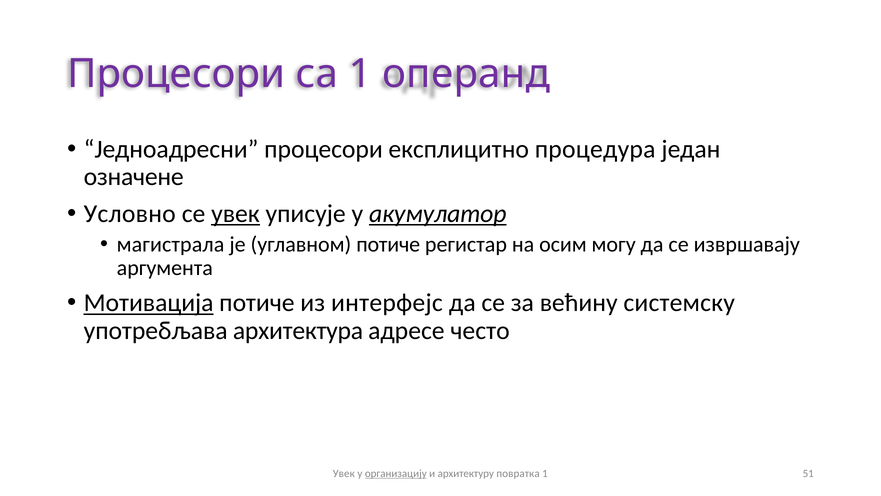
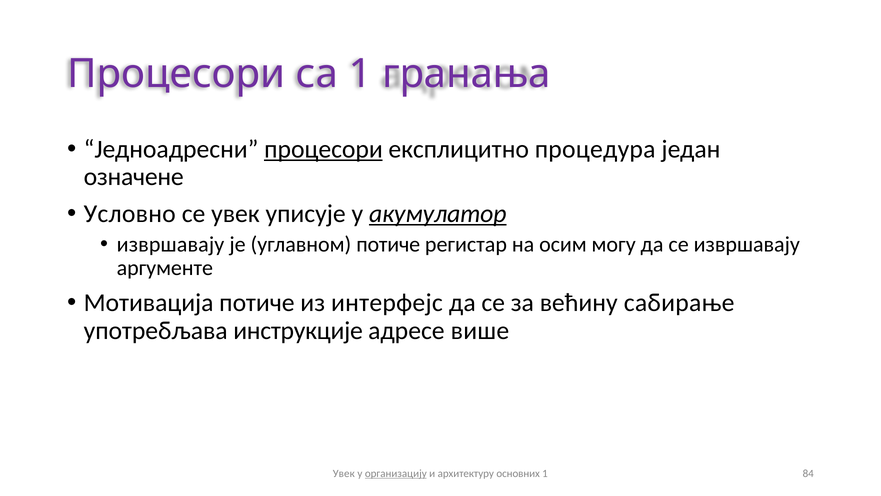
операнд: операнд -> гранања (467, 74)
процесори underline: none -> present (324, 149)
увек underline: present -> none (235, 214)
магистрала: магистрала -> извршавају (170, 244)
аргумента: аргумента -> аргументе (165, 268)
Мотивација underline: present -> none (149, 303)
системску: системску -> сабирање (679, 303)
архитектура: архитектура -> инструкције (298, 330)
често: често -> више (480, 330)
повратка: повратка -> основних (518, 473)
51: 51 -> 84 (808, 473)
